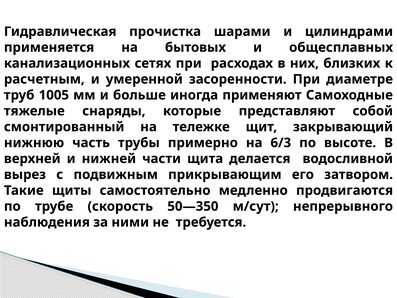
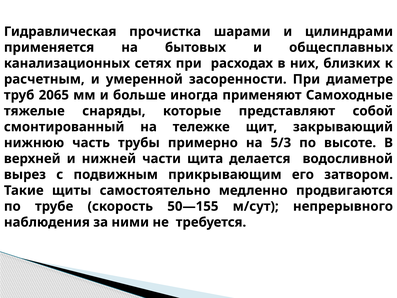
1005: 1005 -> 2065 (54, 95)
6/3: 6/3 -> 5/3 (281, 143)
50—350: 50—350 -> 50—155 (193, 206)
